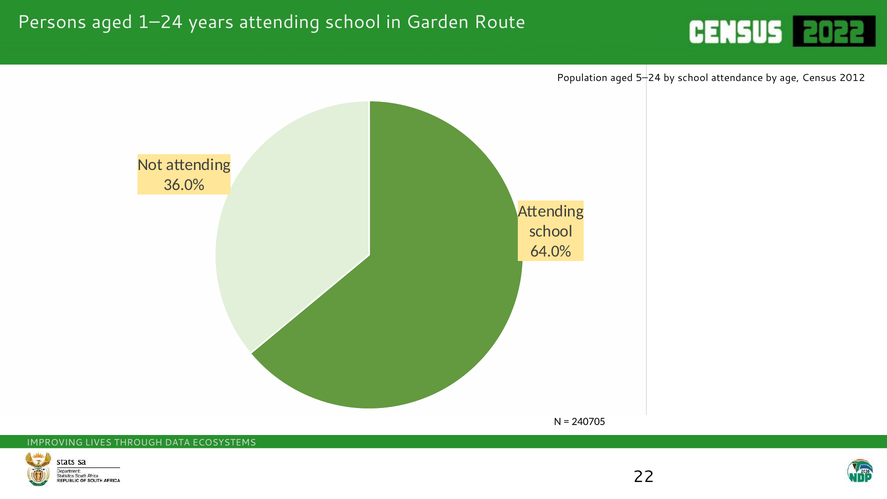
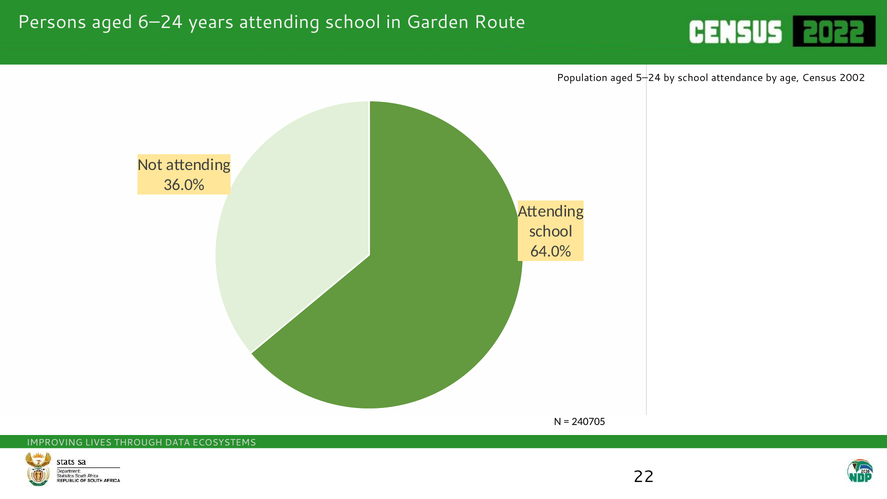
1–24: 1–24 -> 6–24 (160, 22)
2012: 2012 -> 2002 (852, 78)
